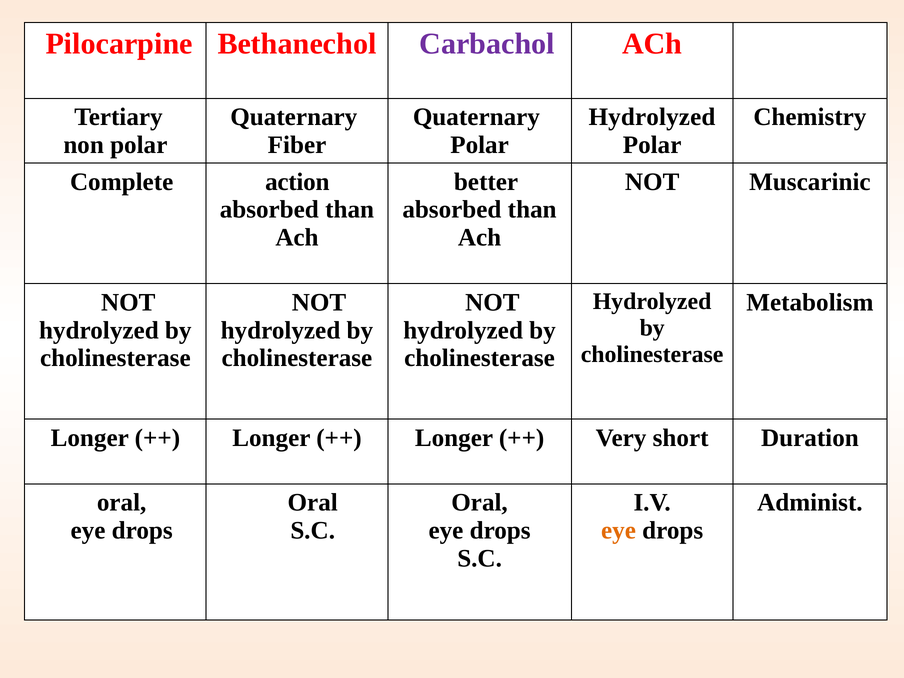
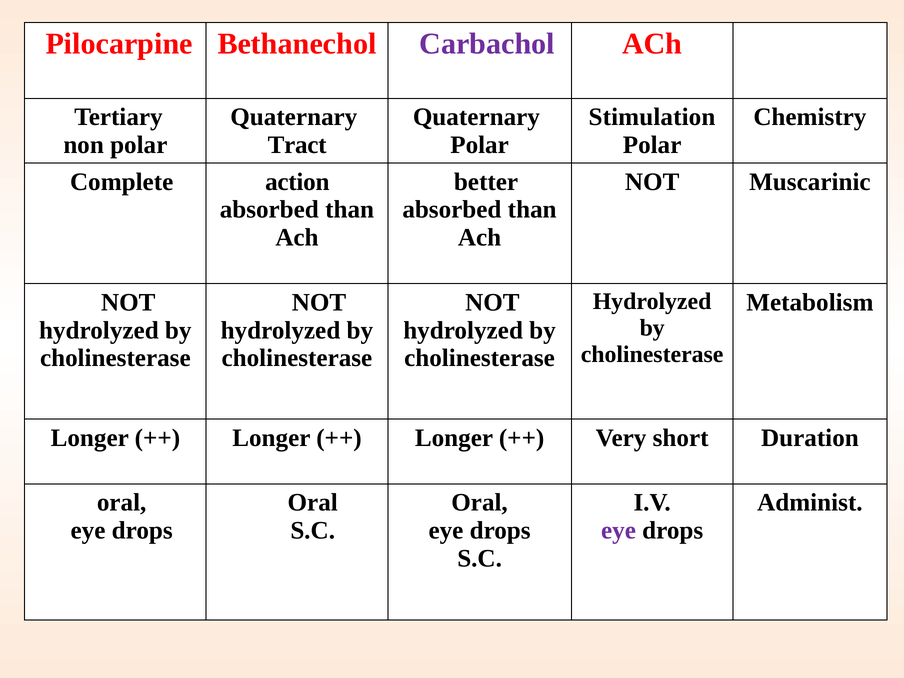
Hydrolyzed: Hydrolyzed -> Stimulation (652, 117)
Fiber: Fiber -> Tract (297, 145)
eye colour: orange -> purple (618, 530)
